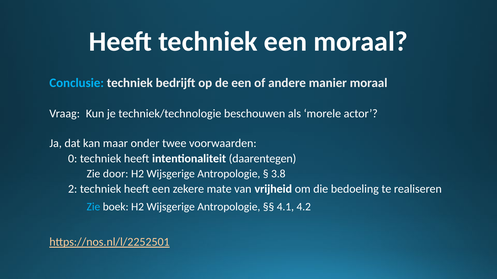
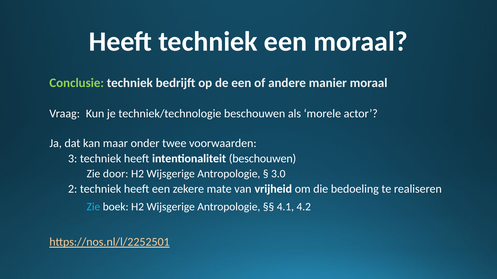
Conclusie colour: light blue -> light green (77, 83)
0: 0 -> 3 (73, 159)
intentionaliteit daarentegen: daarentegen -> beschouwen (263, 159)
3.8: 3.8 -> 3.0 (278, 174)
